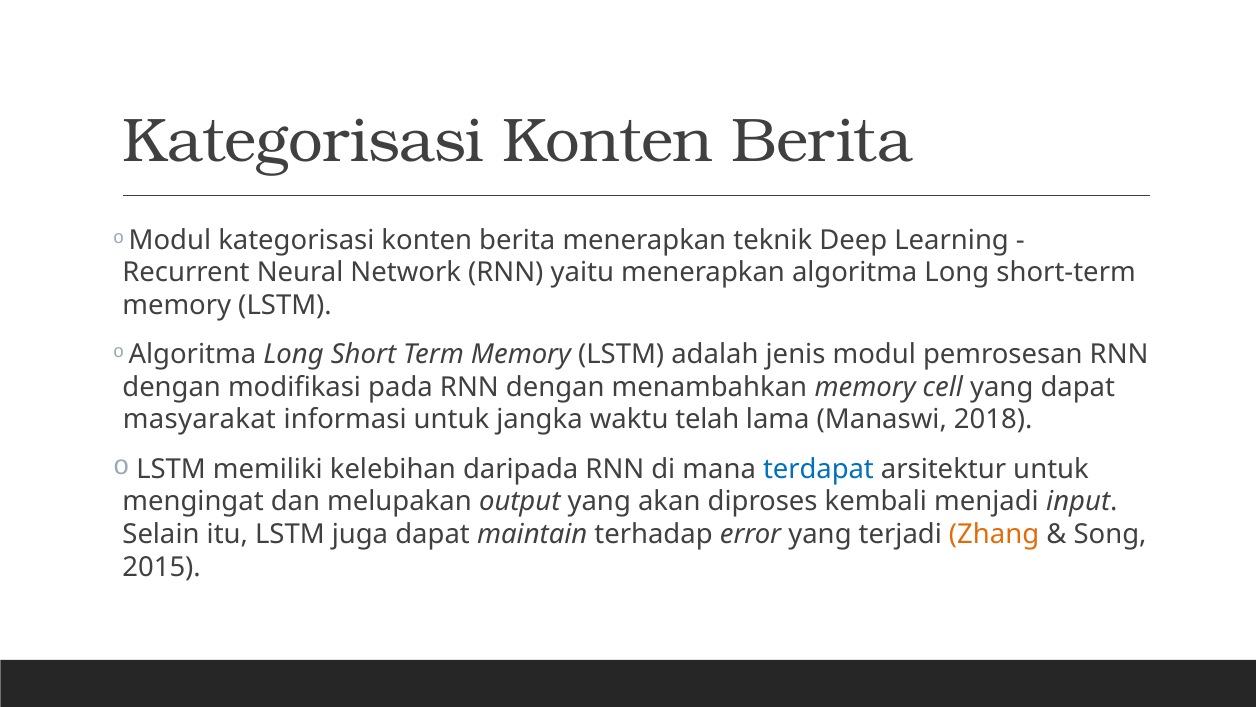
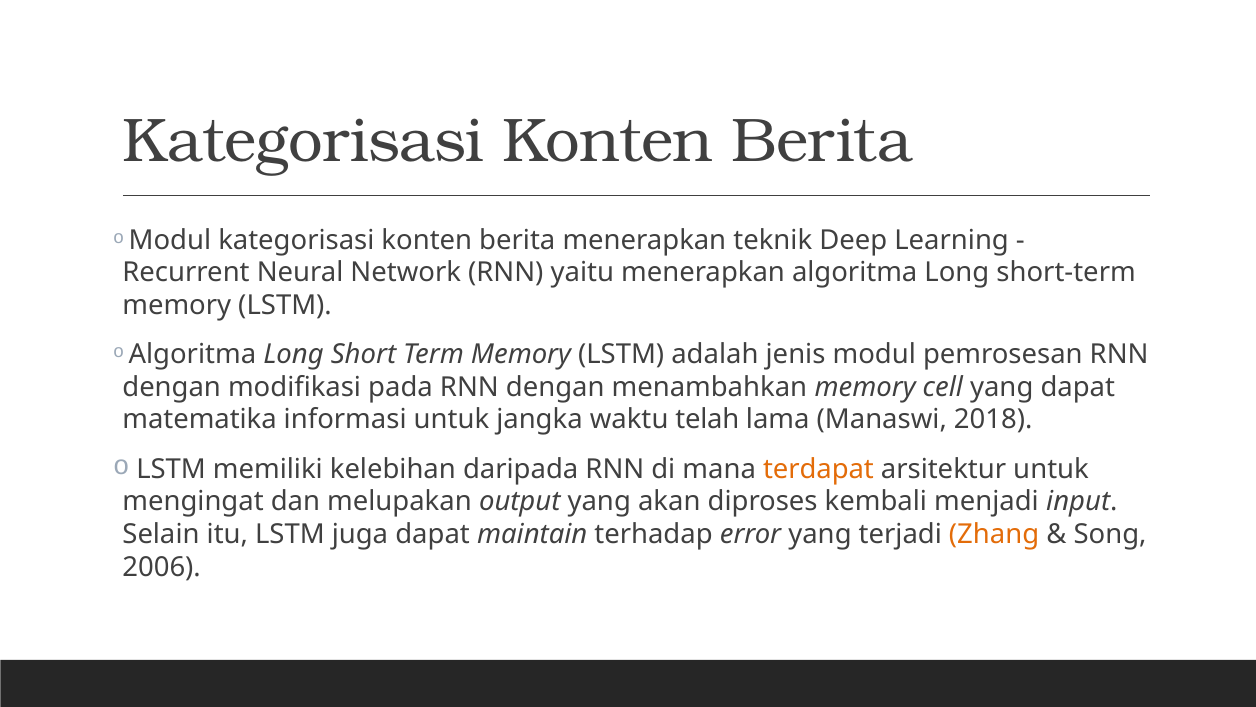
masyarakat: masyarakat -> matematika (200, 420)
terdapat colour: blue -> orange (819, 469)
2015: 2015 -> 2006 (162, 567)
